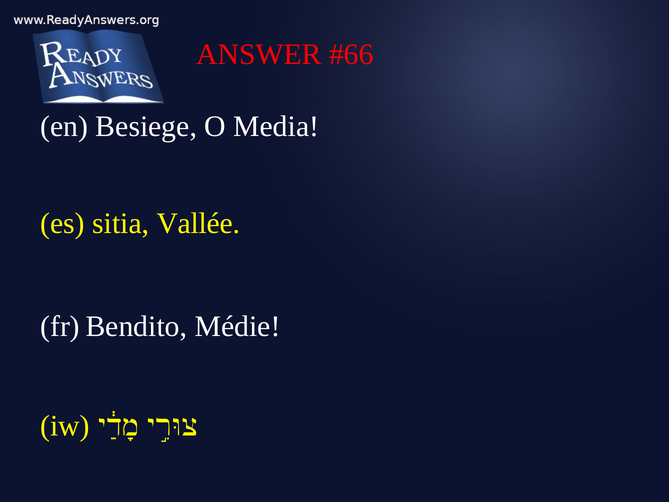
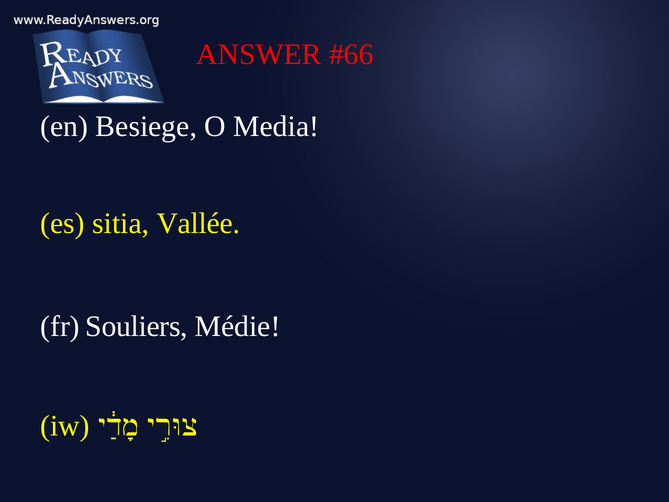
Bendito: Bendito -> Souliers (137, 326)
